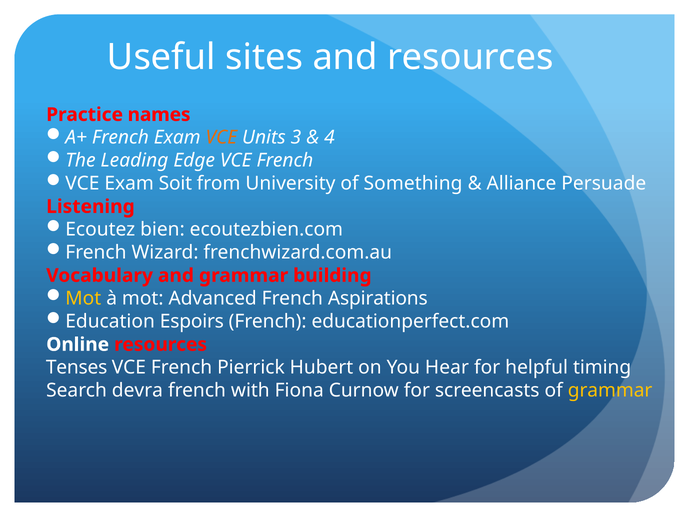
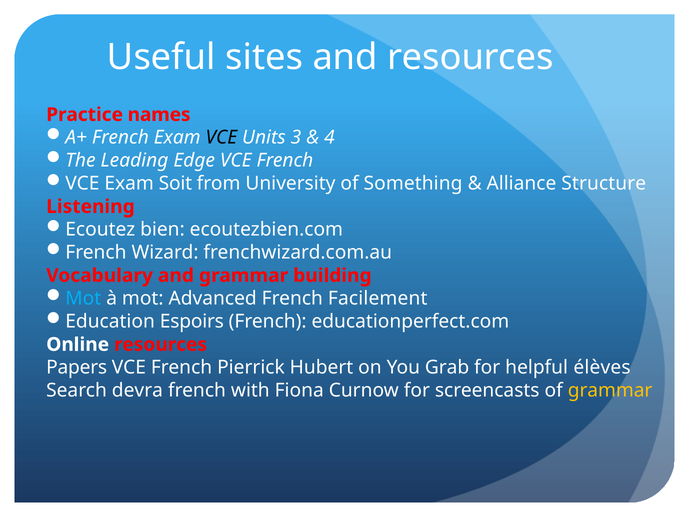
VCE colour: orange -> black (221, 138)
Persuade: Persuade -> Structure (604, 184)
Mot colour: yellow -> light blue (83, 298)
Aspirations: Aspirations -> Facilement (378, 298)
Tenses: Tenses -> Papers (77, 367)
Hear: Hear -> Grab (447, 367)
timing: timing -> élèves (602, 367)
